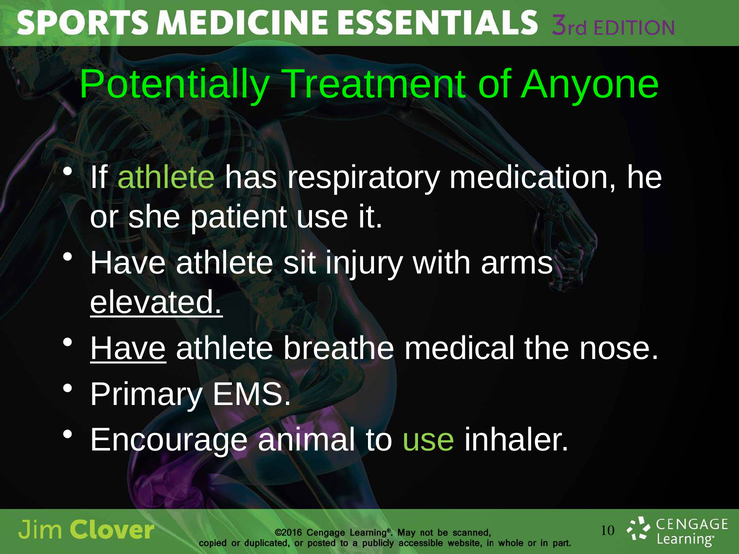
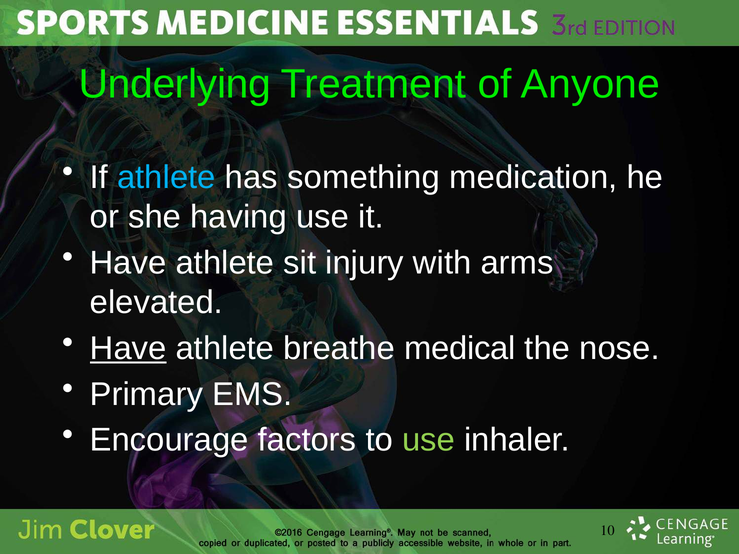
Potentially: Potentially -> Underlying (175, 84)
athlete colour: light green -> light blue (166, 178)
respiratory: respiratory -> something (364, 178)
patient: patient -> having (239, 217)
elevated underline: present -> none (156, 302)
animal: animal -> factors (307, 440)
